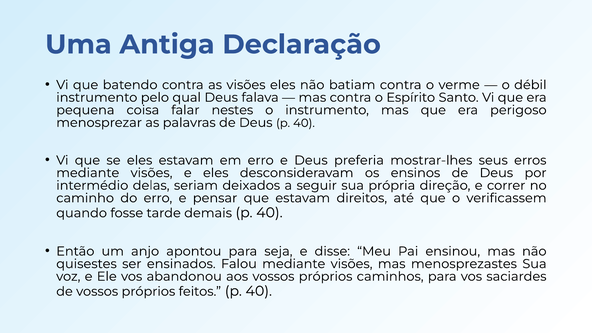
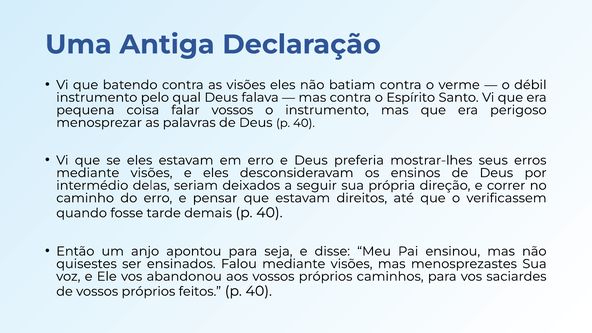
falar nestes: nestes -> vossos (232, 110)
